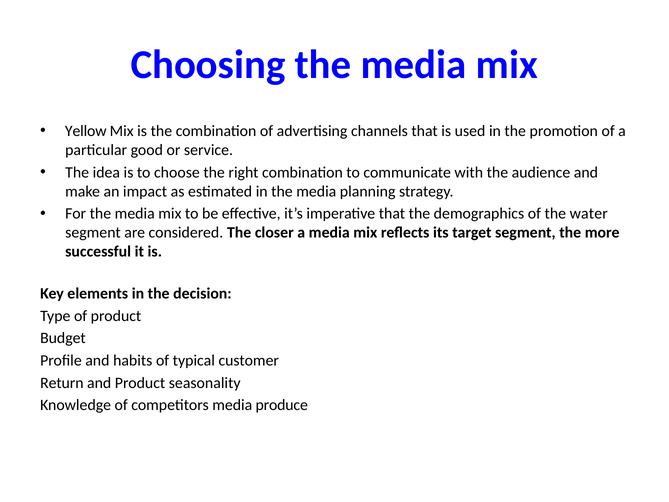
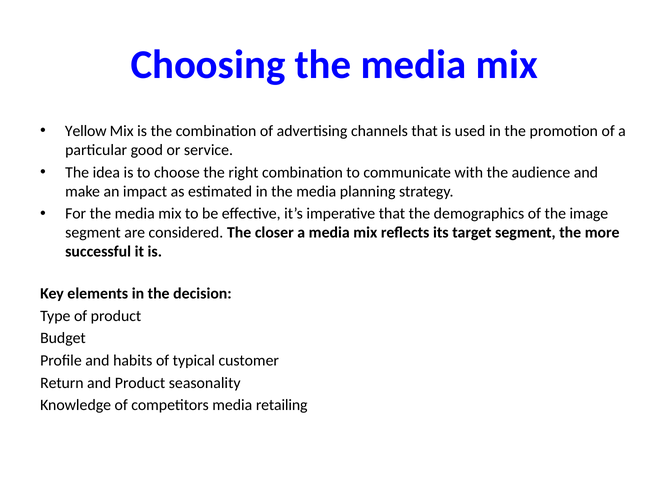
water: water -> image (589, 214)
produce: produce -> retailing (282, 405)
